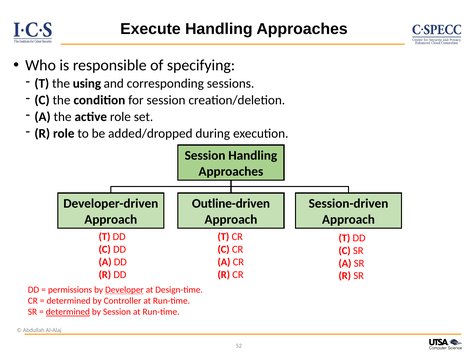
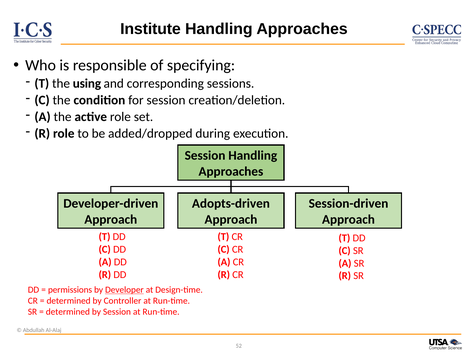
Execute: Execute -> Institute (150, 29)
Outline-driven: Outline-driven -> Adopts-driven (231, 204)
determined underline: present -> none (68, 312)
